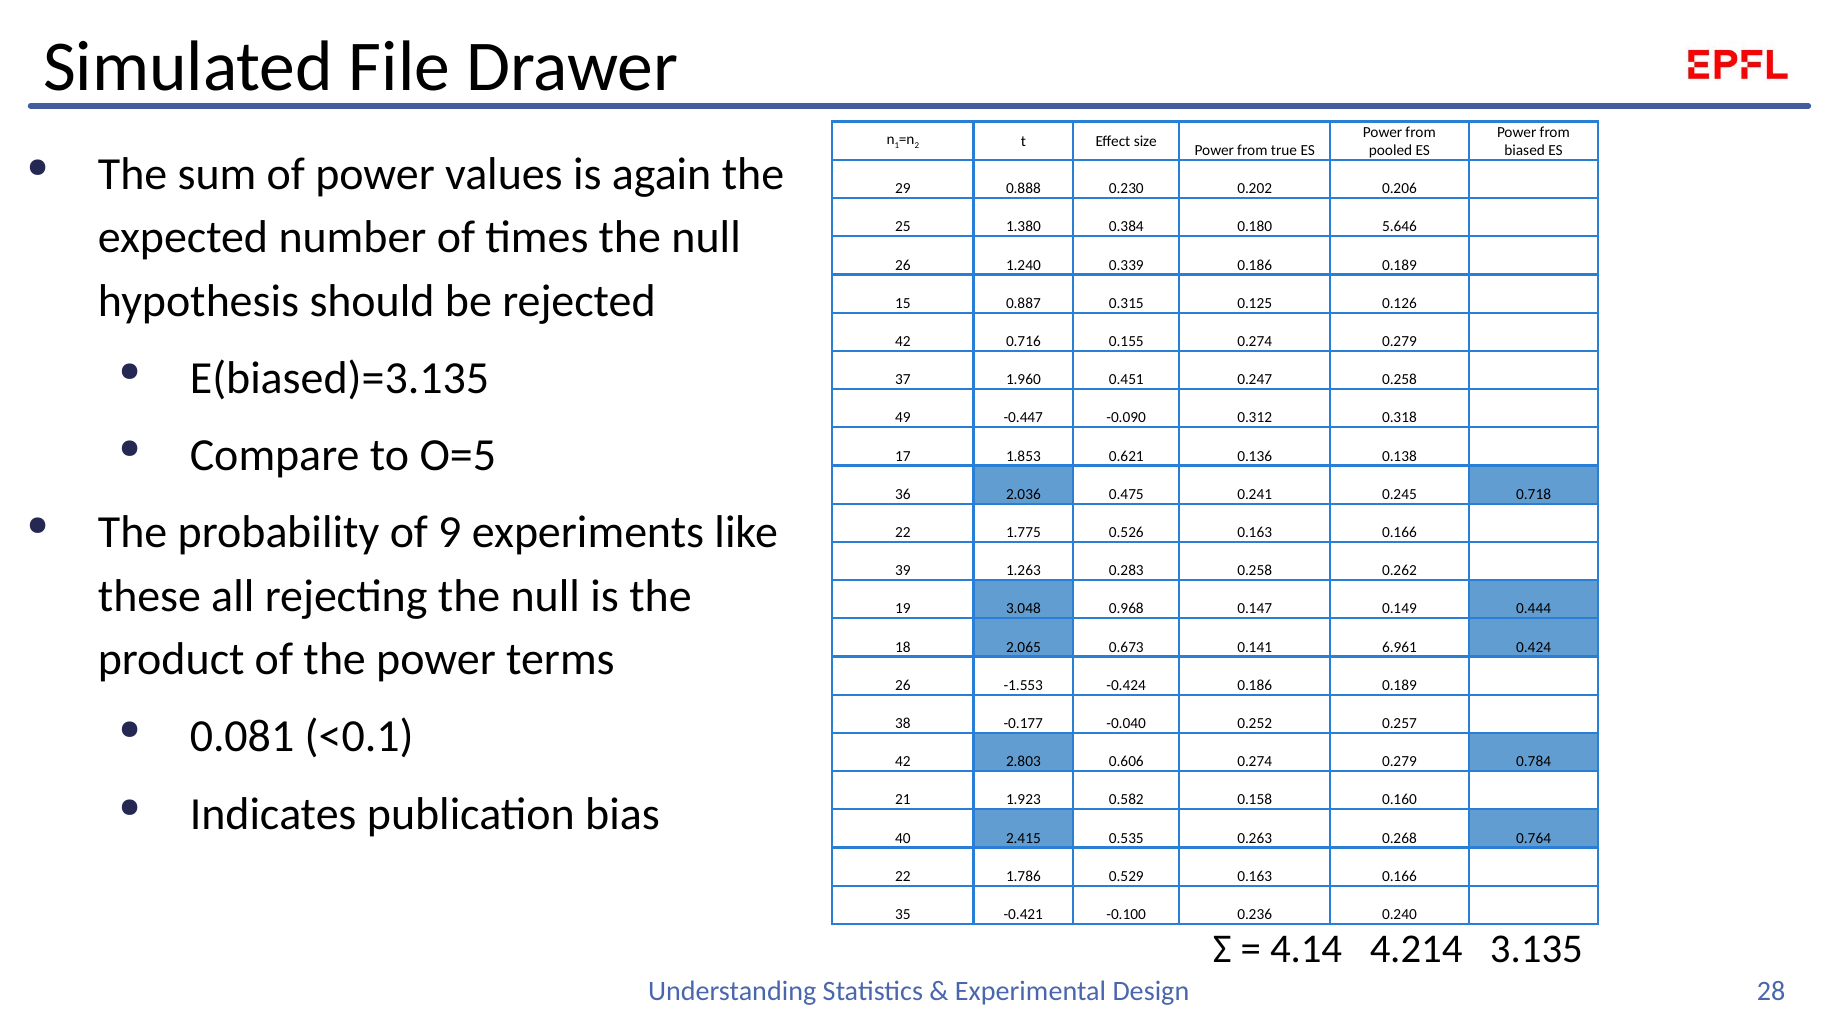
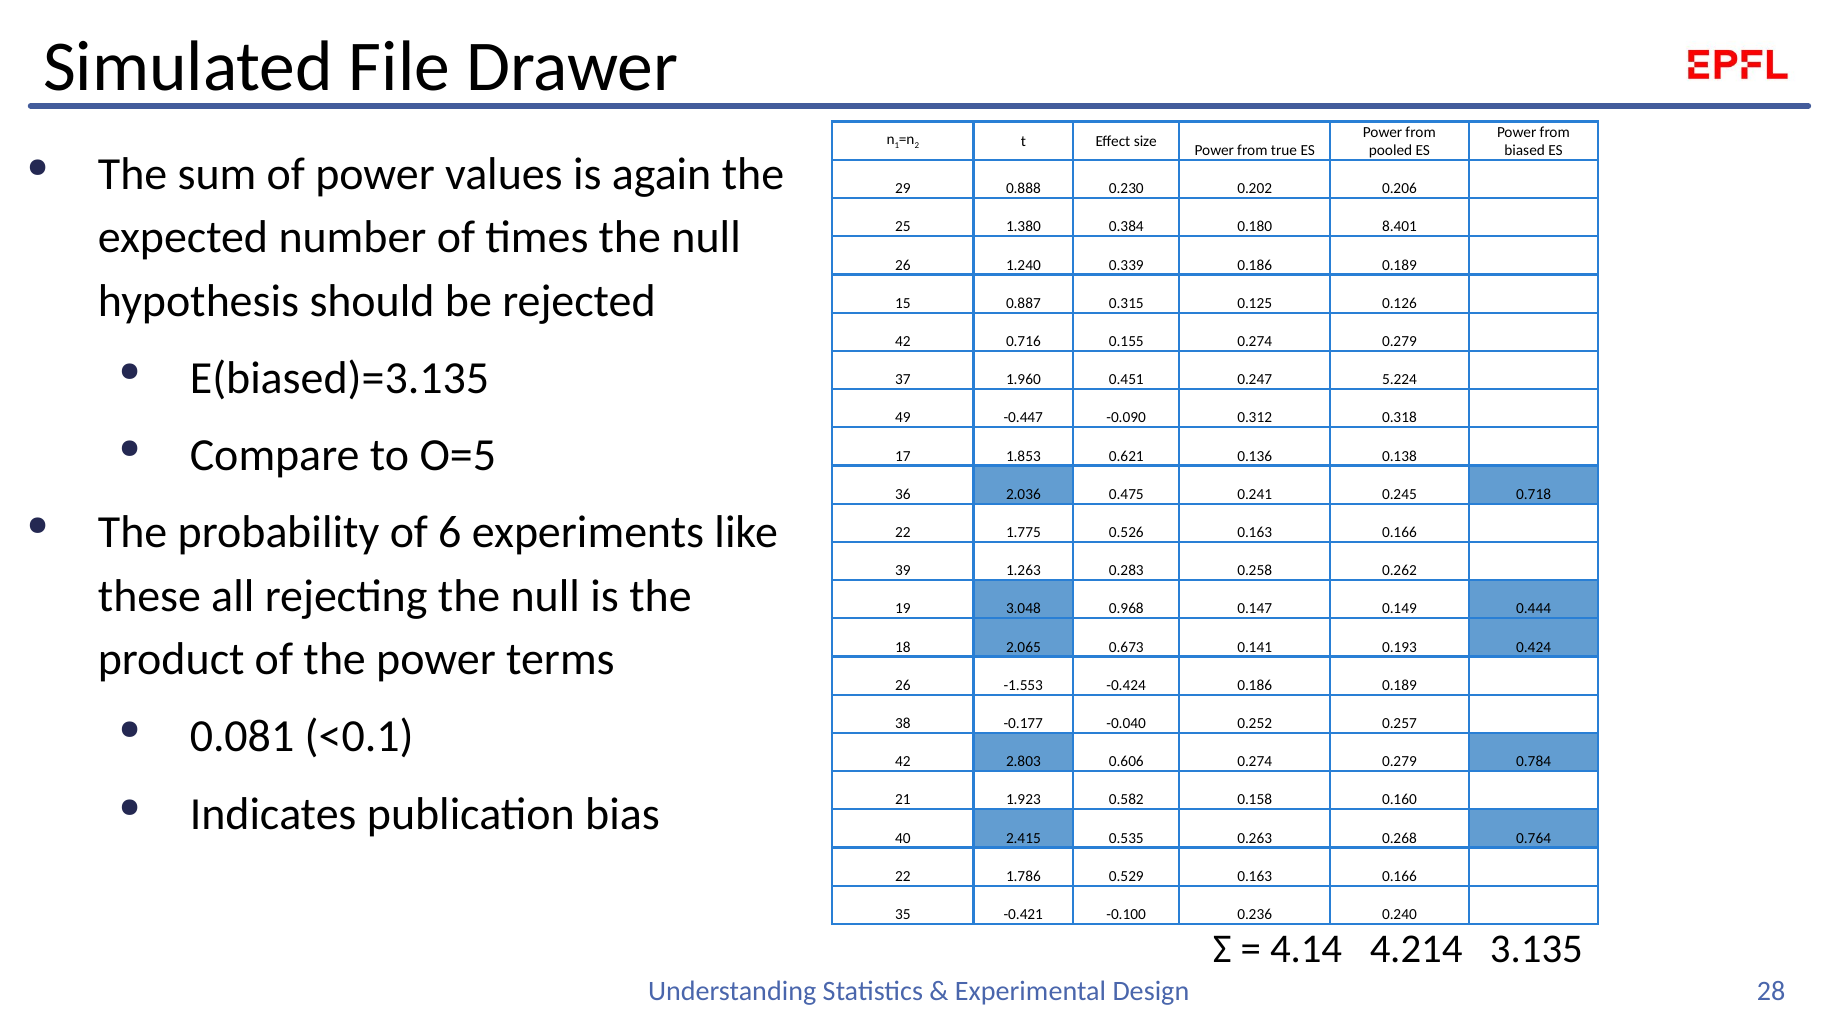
5.646: 5.646 -> 8.401 (1399, 227)
0.247 0.258: 0.258 -> 5.224 (1399, 380)
9: 9 -> 6 (450, 533)
6.961: 6.961 -> 0.193 (1399, 647)
